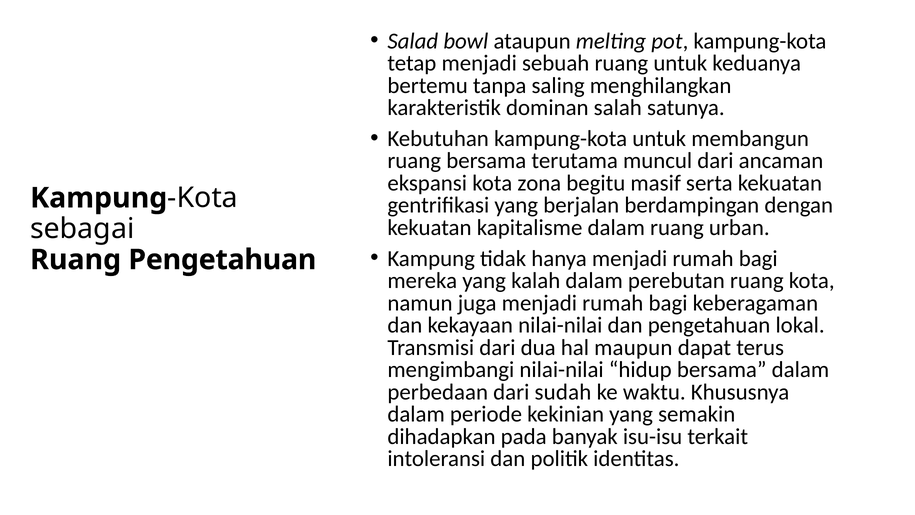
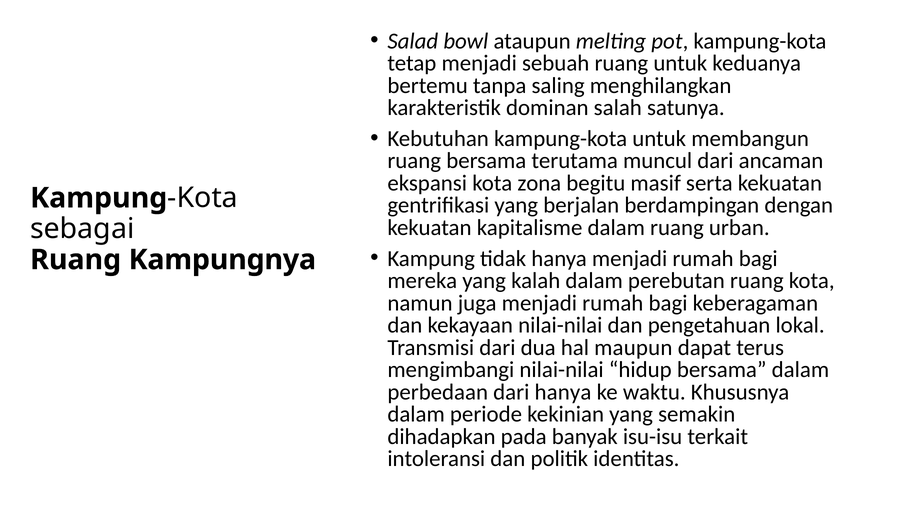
Ruang Pengetahuan: Pengetahuan -> Kampungnya (222, 260)
dari sudah: sudah -> hanya (563, 392)
